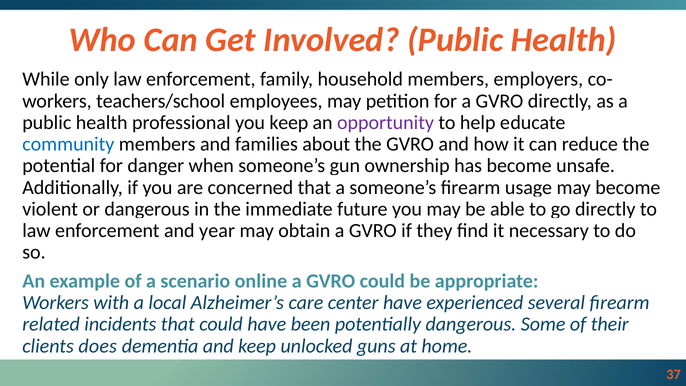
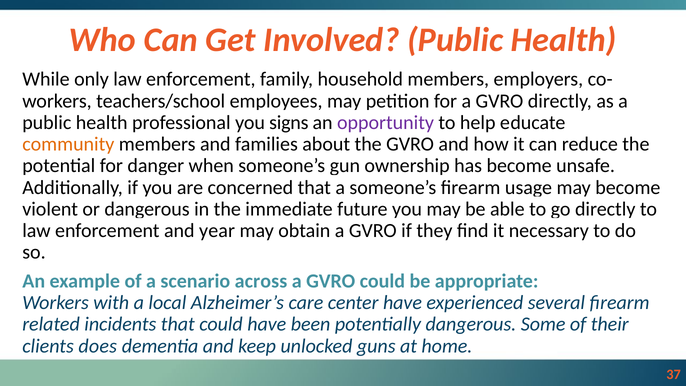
you keep: keep -> signs (289, 123)
community colour: blue -> orange (68, 144)
online: online -> across (261, 281)
